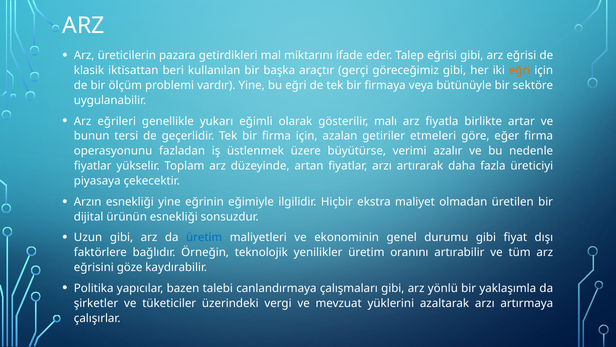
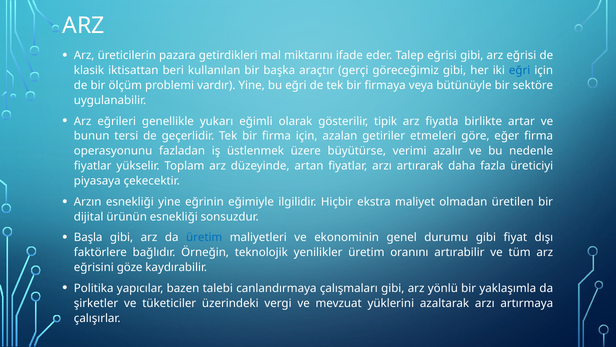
eğri colour: orange -> blue (520, 70)
malı: malı -> tipik (386, 121)
Uzun: Uzun -> Başla (88, 237)
